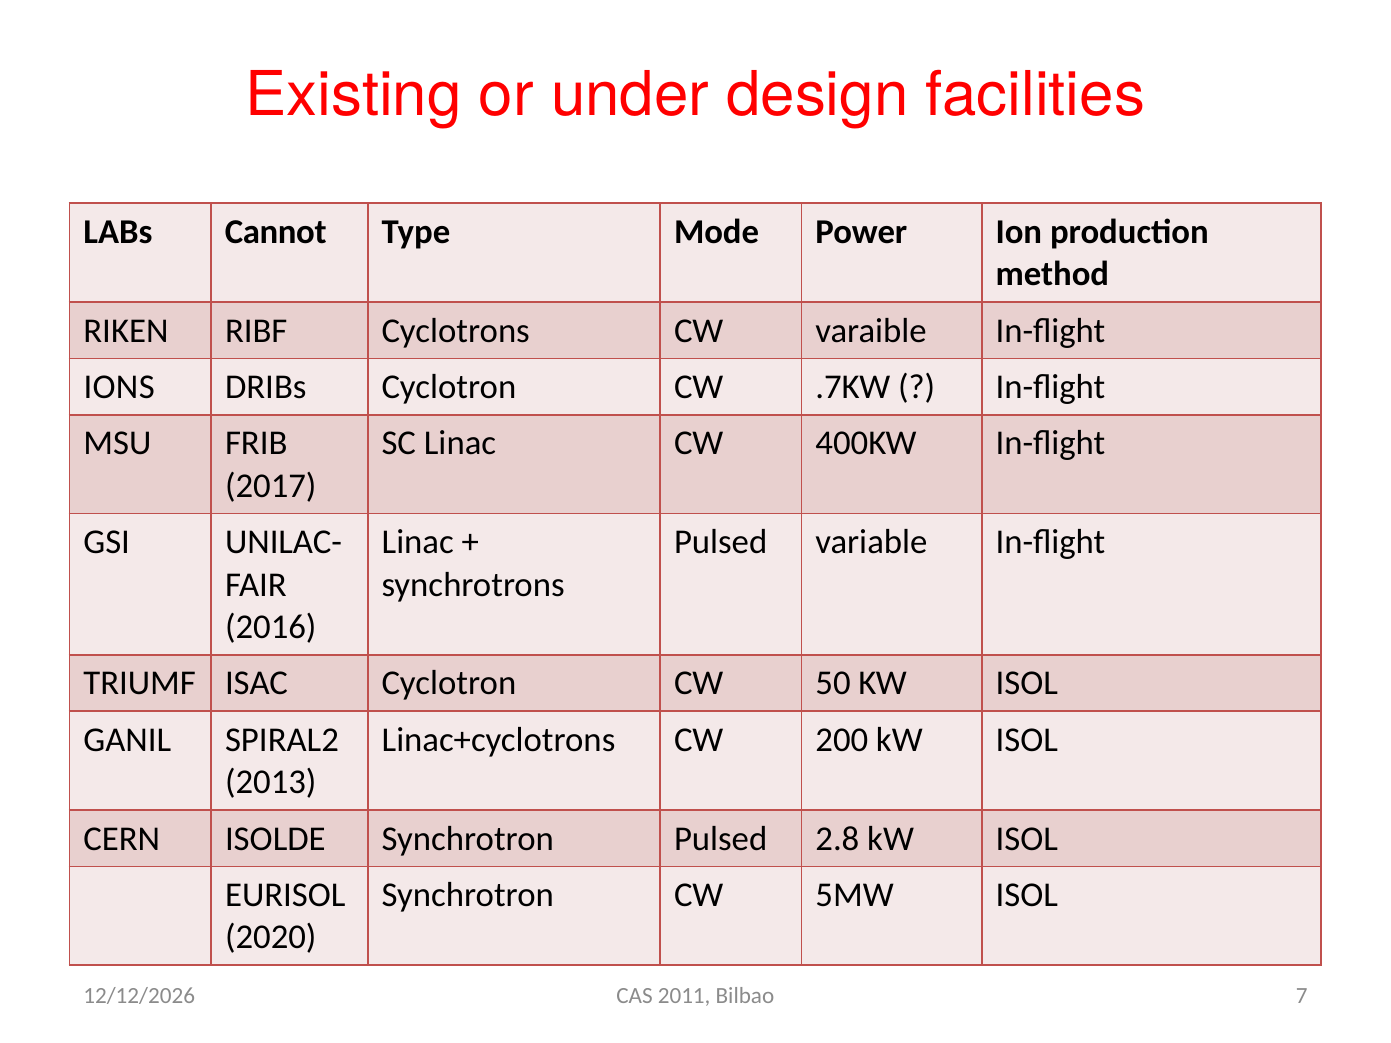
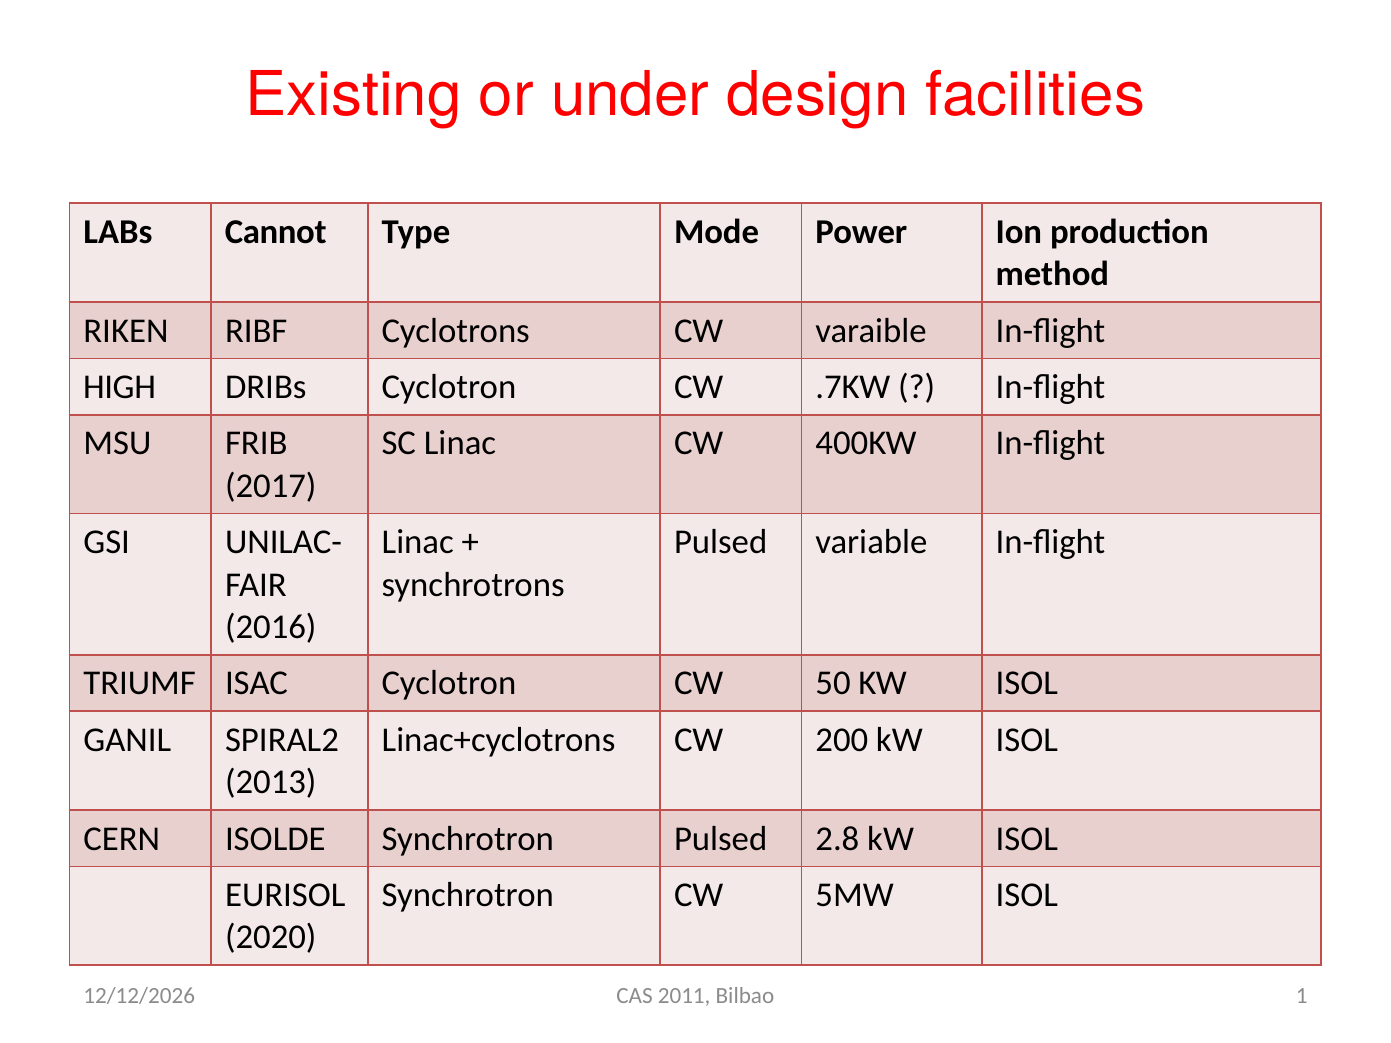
IONS: IONS -> HIGH (119, 387)
7: 7 -> 1 (1302, 996)
